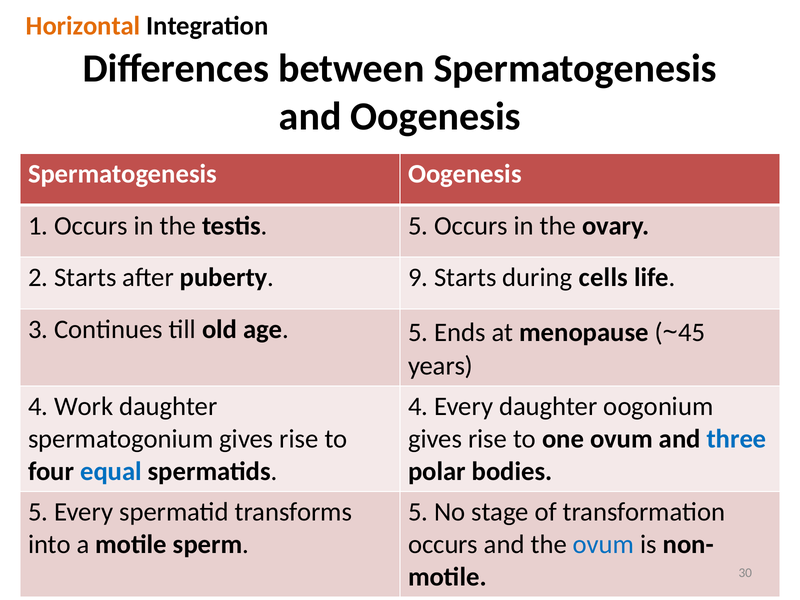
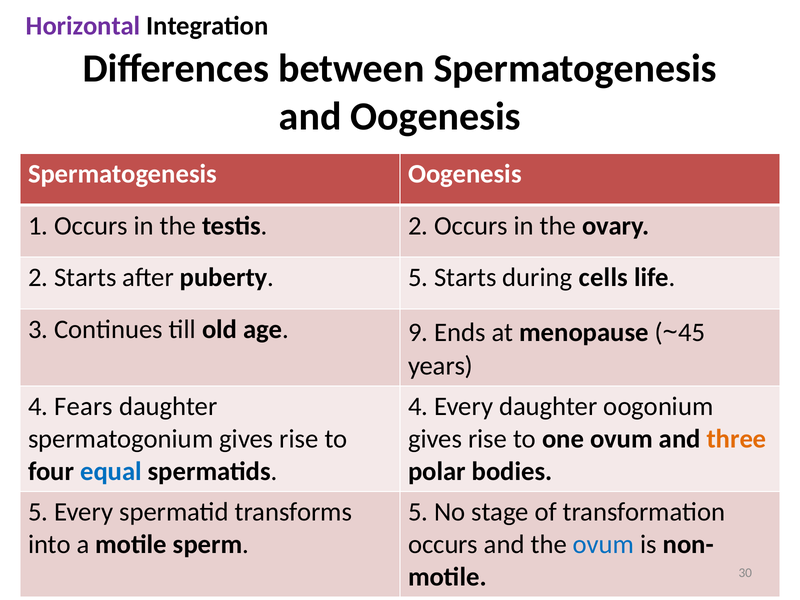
Horizontal colour: orange -> purple (83, 26)
testis 5: 5 -> 2 (418, 226)
puberty 9: 9 -> 5 (418, 278)
age 5: 5 -> 9 (418, 333)
Work: Work -> Fears (84, 406)
three colour: blue -> orange (737, 439)
